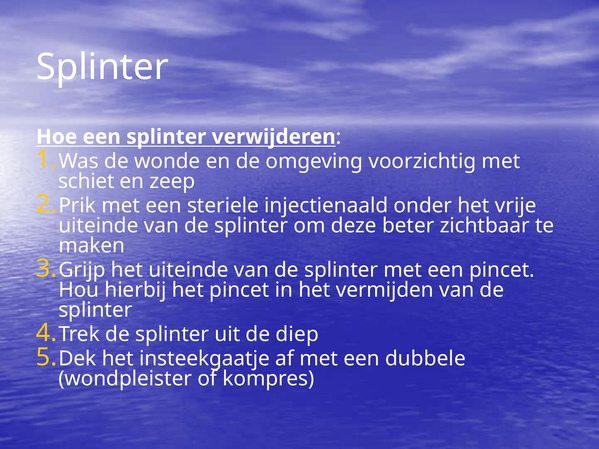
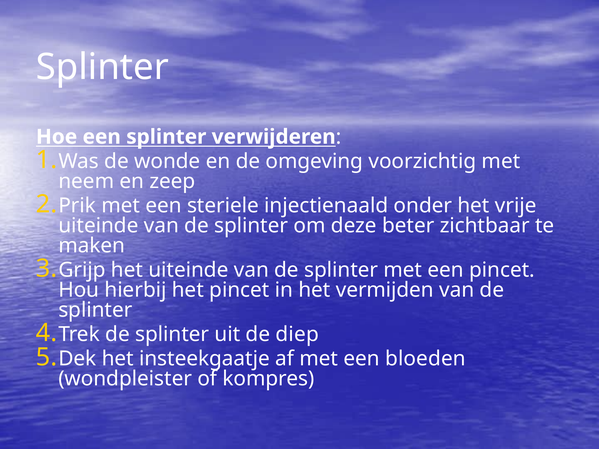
schiet: schiet -> neem (86, 181)
dubbele: dubbele -> bloeden (425, 359)
